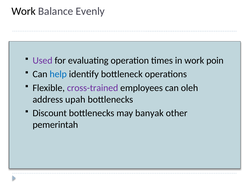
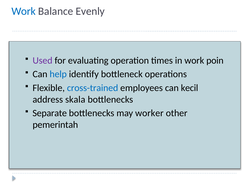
Work colour: black -> blue (24, 11)
cross-trained colour: purple -> blue (93, 88)
oleh: oleh -> kecil (190, 88)
upah: upah -> skala (75, 99)
Discount: Discount -> Separate (50, 113)
banyak: banyak -> worker (149, 113)
